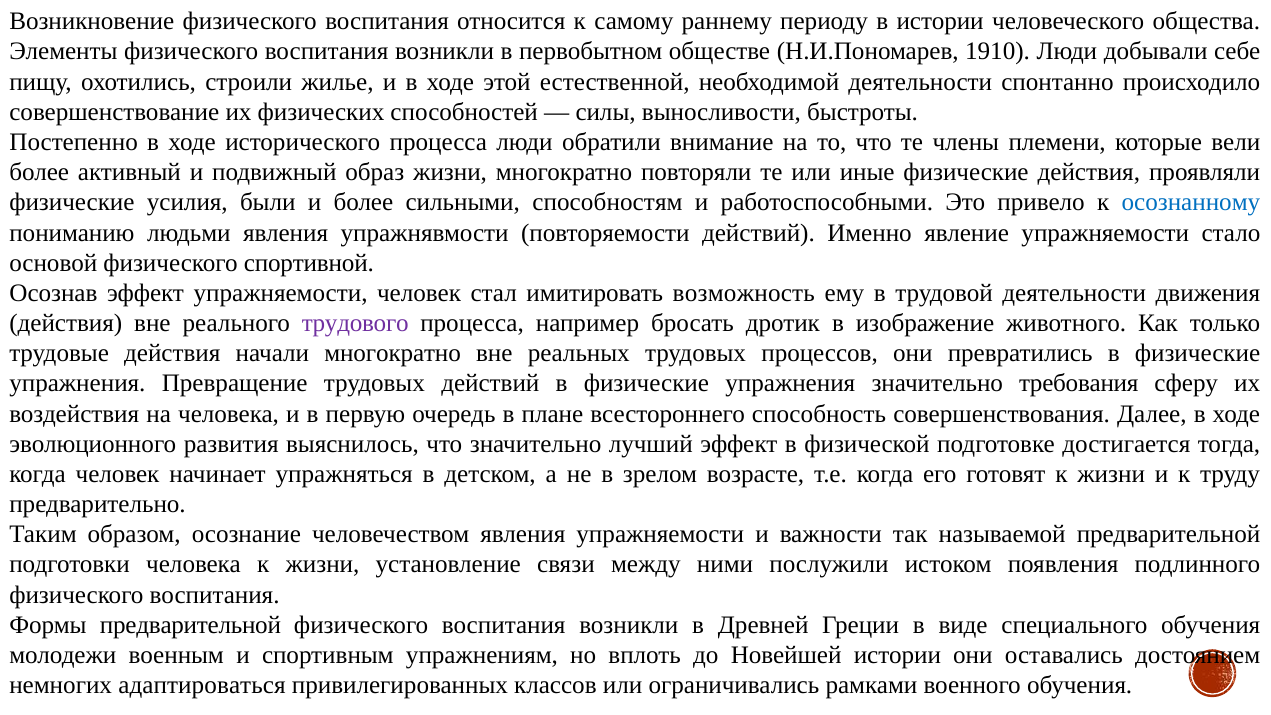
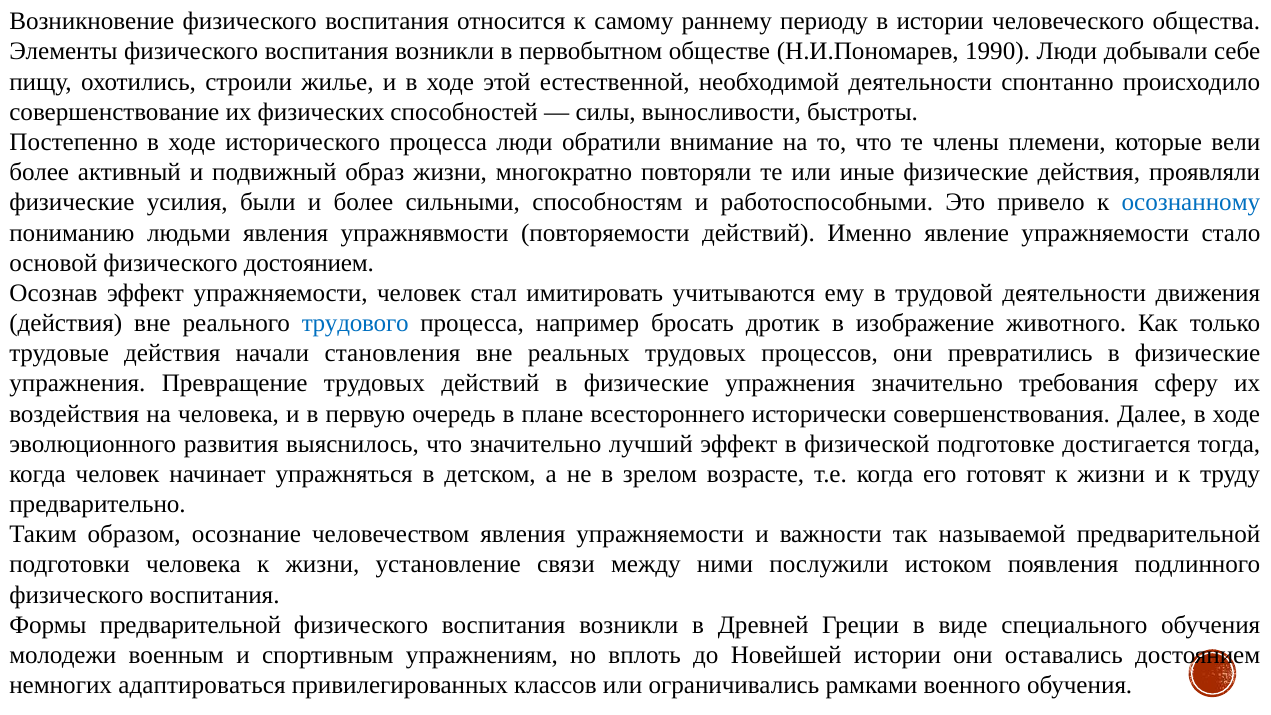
1910: 1910 -> 1990 (998, 52)
физического спортивной: спортивной -> достоянием (309, 263)
возможность: возможность -> учитываются (744, 293)
трудового colour: purple -> blue (355, 323)
начали многократно: многократно -> становления (392, 353)
способность: способность -> исторически (819, 414)
